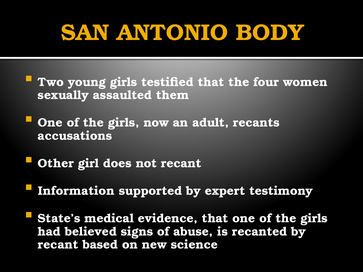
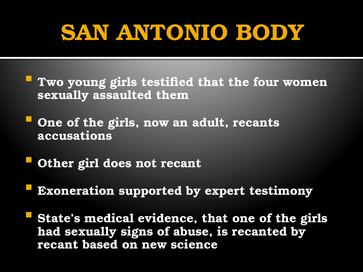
Information: Information -> Exoneration (76, 191)
had believed: believed -> sexually (91, 232)
